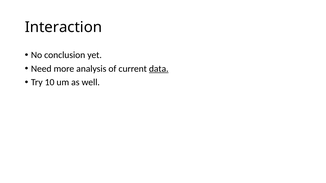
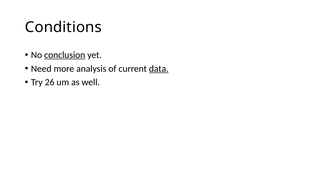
Interaction: Interaction -> Conditions (63, 27)
conclusion underline: none -> present (65, 55)
10: 10 -> 26 (50, 82)
